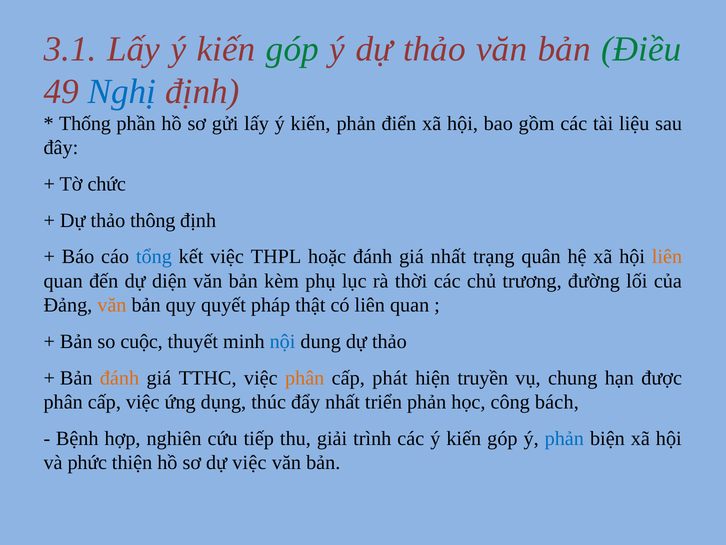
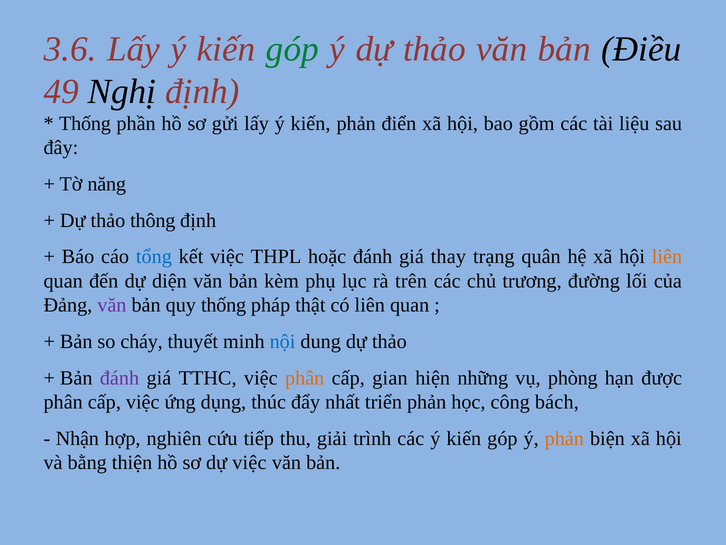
3.1: 3.1 -> 3.6 (70, 49)
Điều colour: green -> black (641, 49)
Nghị colour: blue -> black (122, 91)
chức: chức -> năng (107, 184)
giá nhất: nhất -> thay (448, 257)
thời: thời -> trên (411, 281)
văn colour: orange -> purple (112, 305)
quy quyết: quyết -> thống (224, 305)
cuộc: cuộc -> cháy (142, 341)
đánh colour: orange -> purple (120, 378)
phát: phát -> gian (390, 378)
truyền: truyền -> những (483, 378)
chung: chung -> phòng (573, 378)
Bệnh: Bệnh -> Nhận (77, 438)
phản colour: blue -> orange (564, 438)
phức: phức -> bằng (87, 462)
